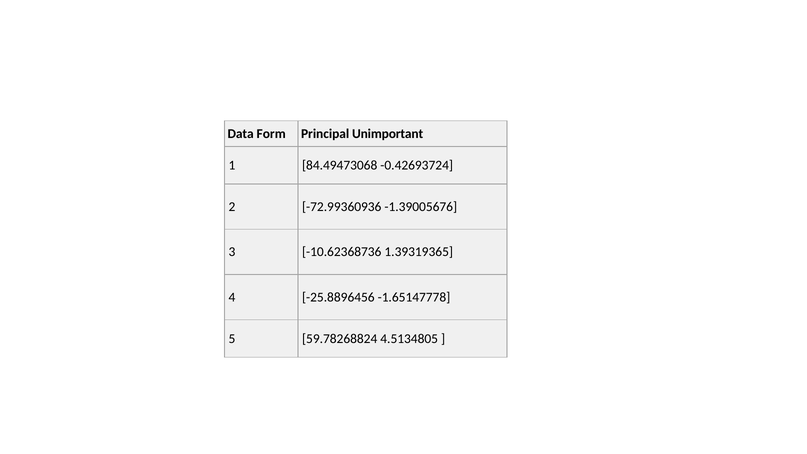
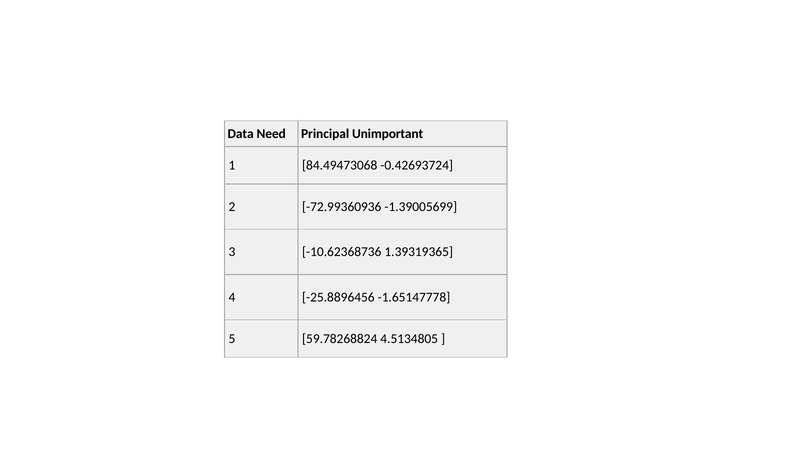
Form: Form -> Need (271, 134)
-1.39005676: -1.39005676 -> -1.39005699 (421, 207)
